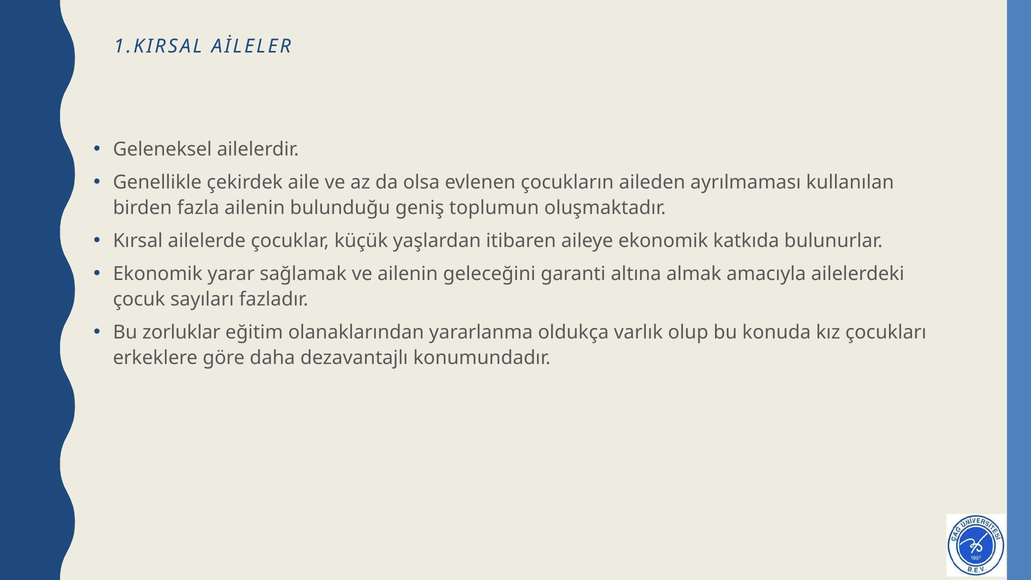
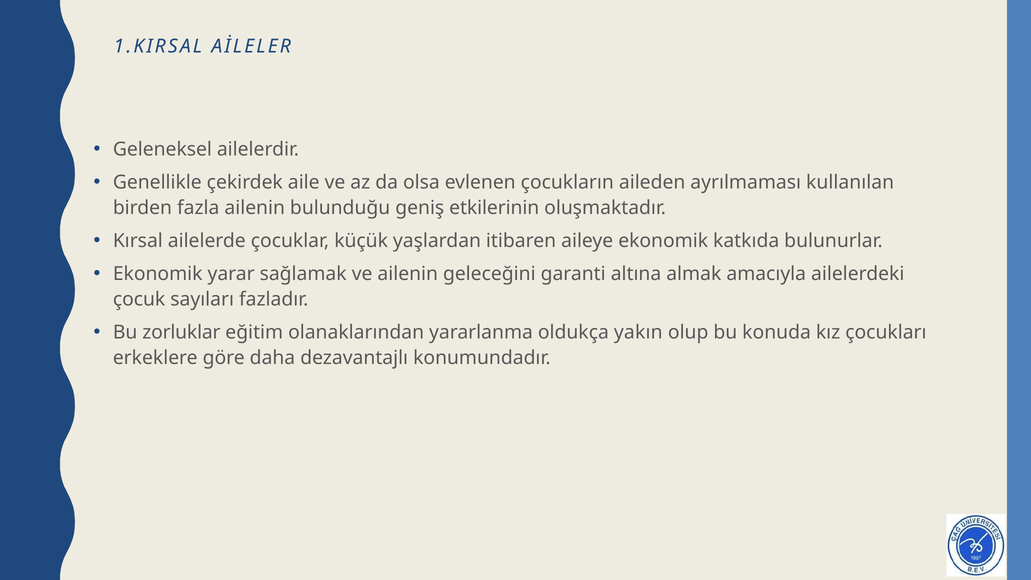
toplumun: toplumun -> etkilerinin (494, 208)
varlık: varlık -> yakın (638, 332)
